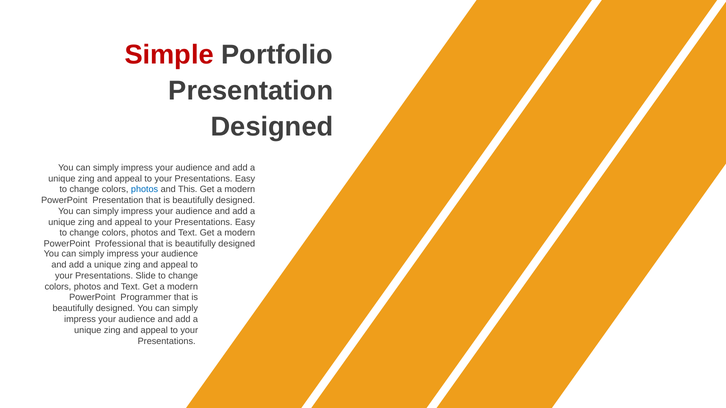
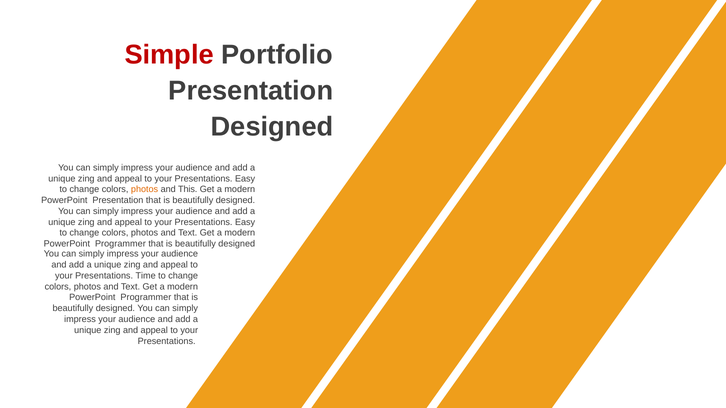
photos colour: blue -> orange (145, 190)
Professional: Professional -> Programmer (120, 244)
Slide: Slide -> Time (146, 276)
